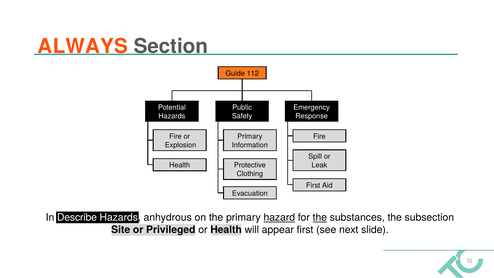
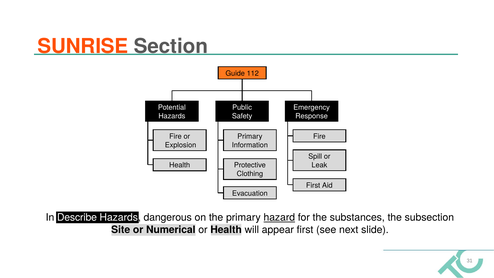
ALWAYS: ALWAYS -> SUNRISE (83, 46)
anhydrous: anhydrous -> dangerous (168, 217)
the underline: present -> none (320, 217)
Privileged: Privileged -> Numerical (171, 230)
